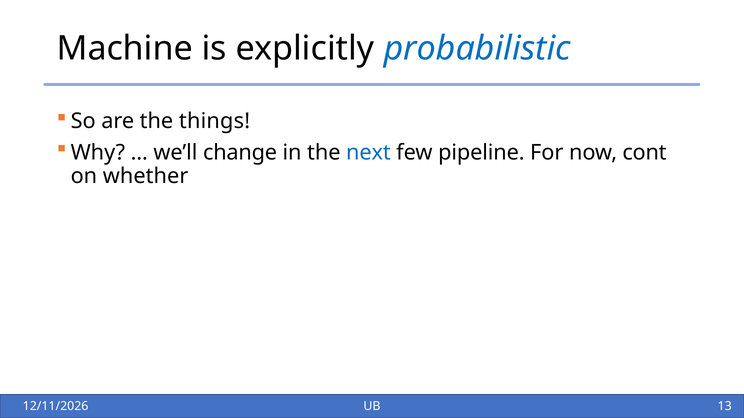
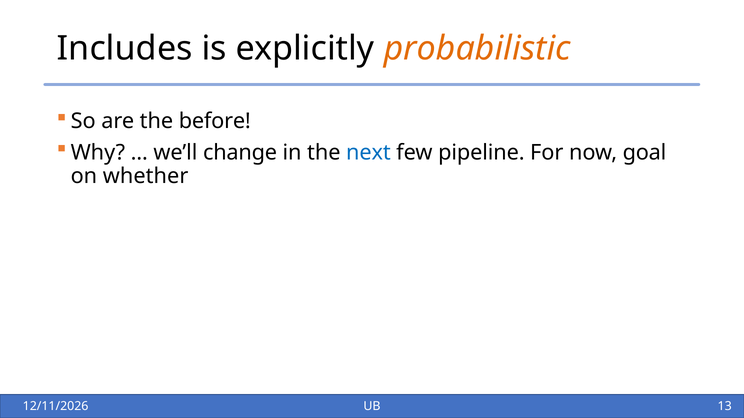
Machine: Machine -> Includes (125, 48)
probabilistic colour: blue -> orange (477, 48)
things: things -> before (215, 121)
cont: cont -> goal (644, 153)
